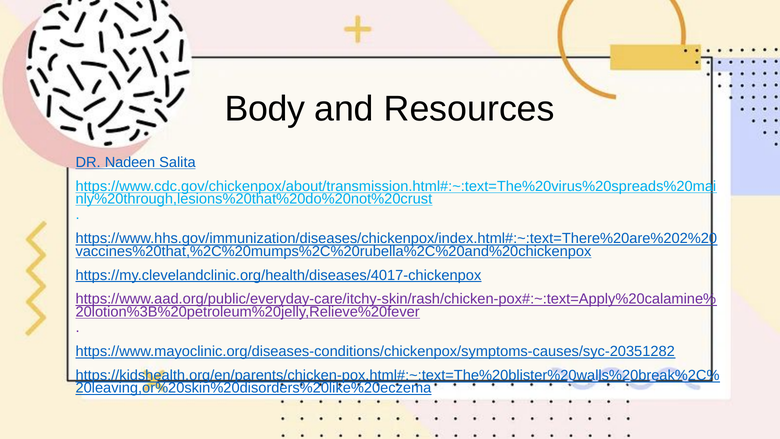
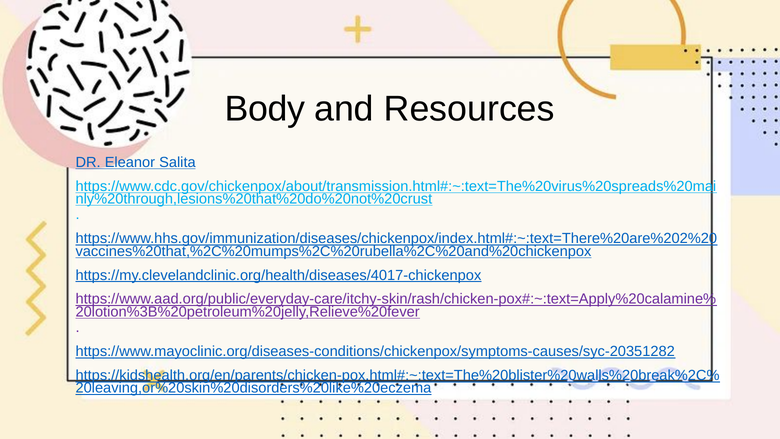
Nadeen: Nadeen -> Eleanor (130, 162)
